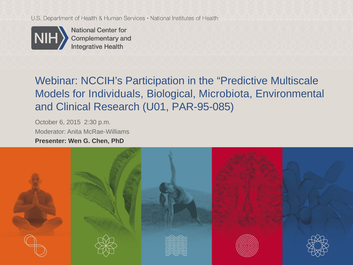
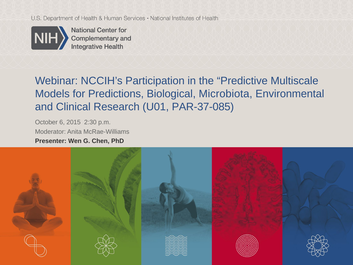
Individuals: Individuals -> Predictions (116, 94)
PAR-95-085: PAR-95-085 -> PAR-37-085 (203, 107)
